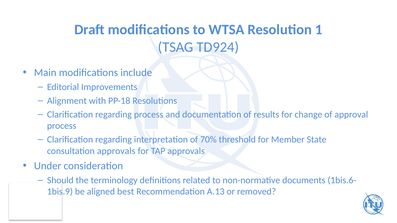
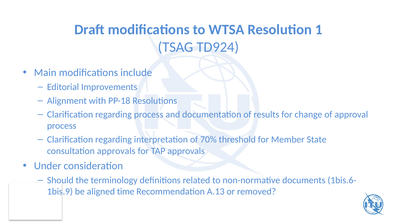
best: best -> time (126, 192)
